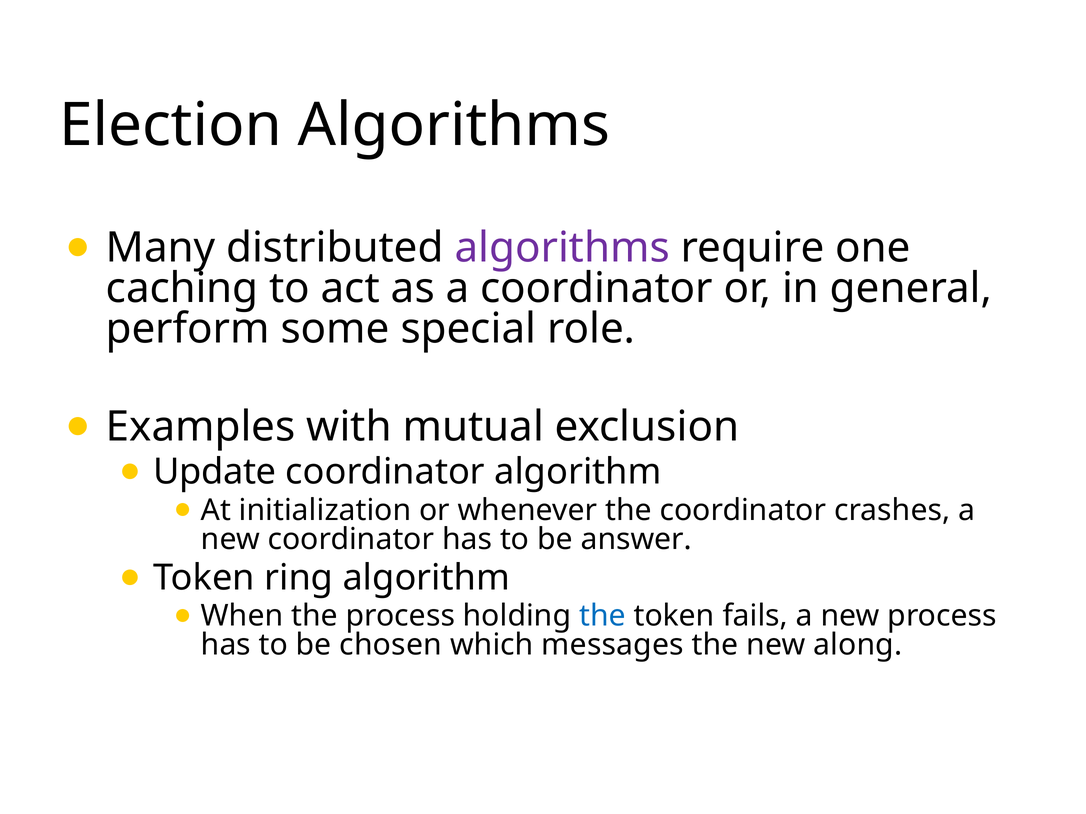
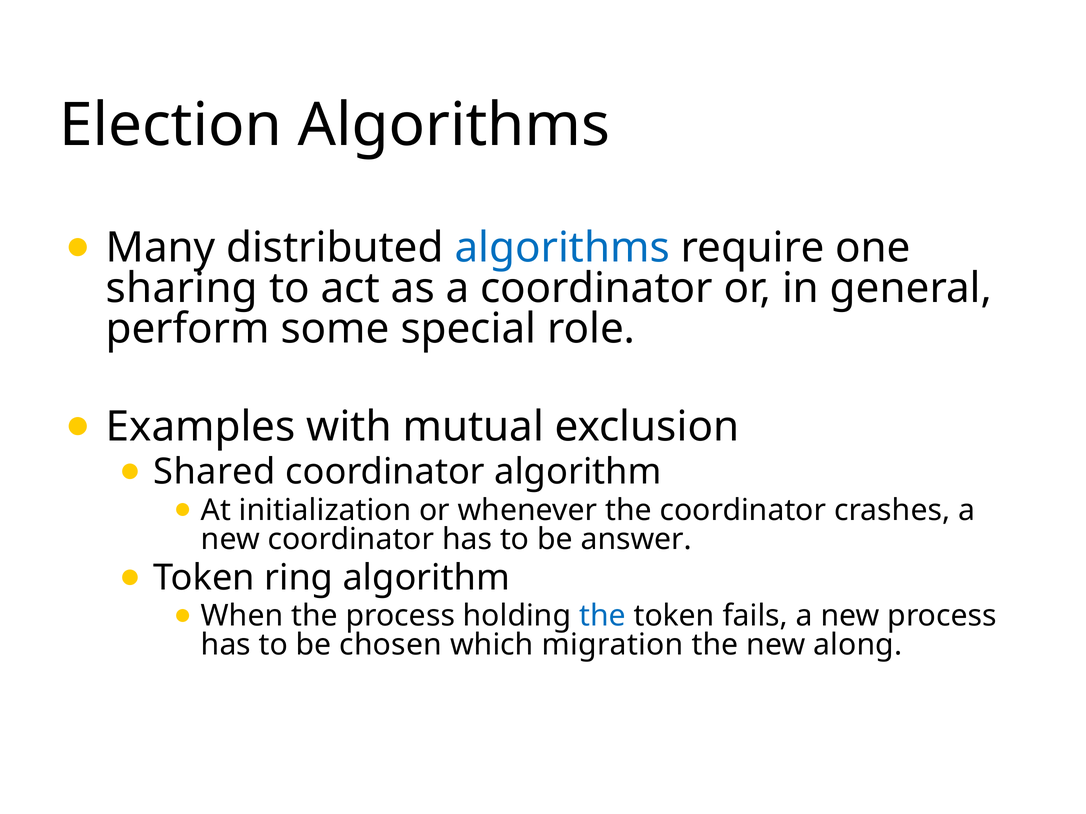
algorithms colour: purple -> blue (562, 248)
caching: caching -> sharing (182, 289)
Update: Update -> Shared (214, 472)
messages: messages -> migration (613, 645)
